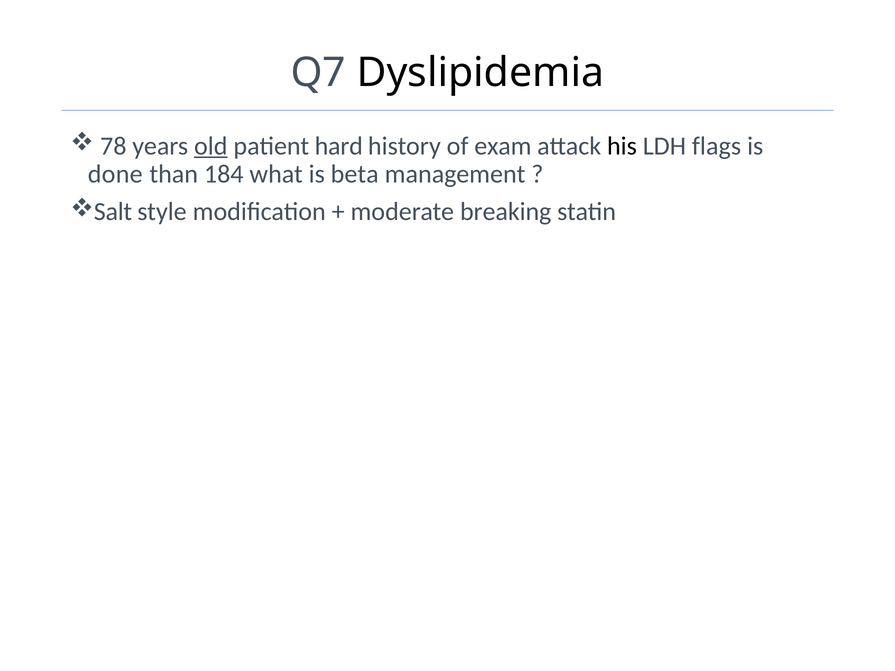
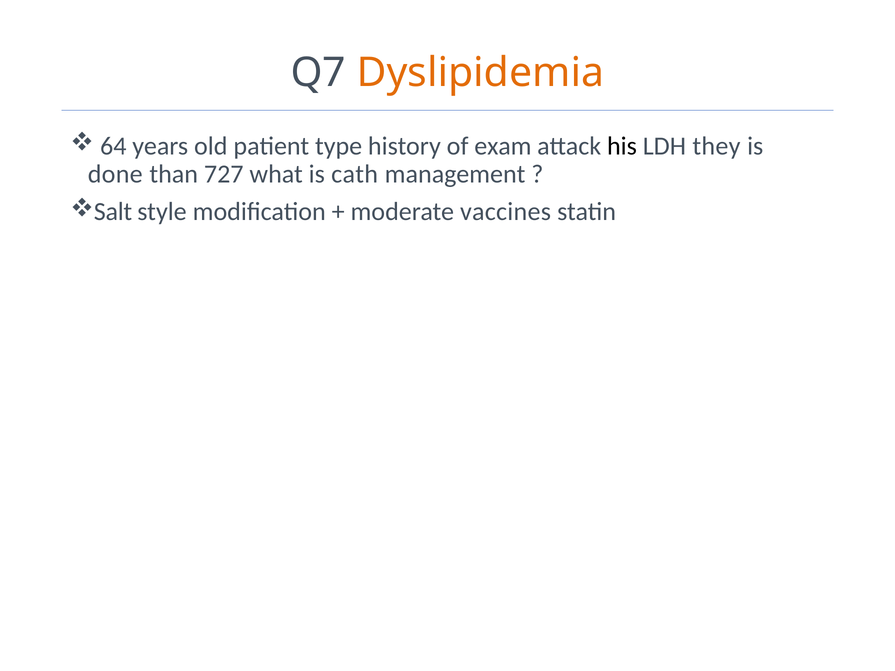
Dyslipidemia colour: black -> orange (480, 73)
78: 78 -> 64 (113, 146)
old underline: present -> none (211, 146)
hard: hard -> type (339, 146)
flags: flags -> they (716, 146)
184: 184 -> 727 (224, 174)
beta: beta -> cath (355, 174)
breaking: breaking -> vaccines (506, 212)
